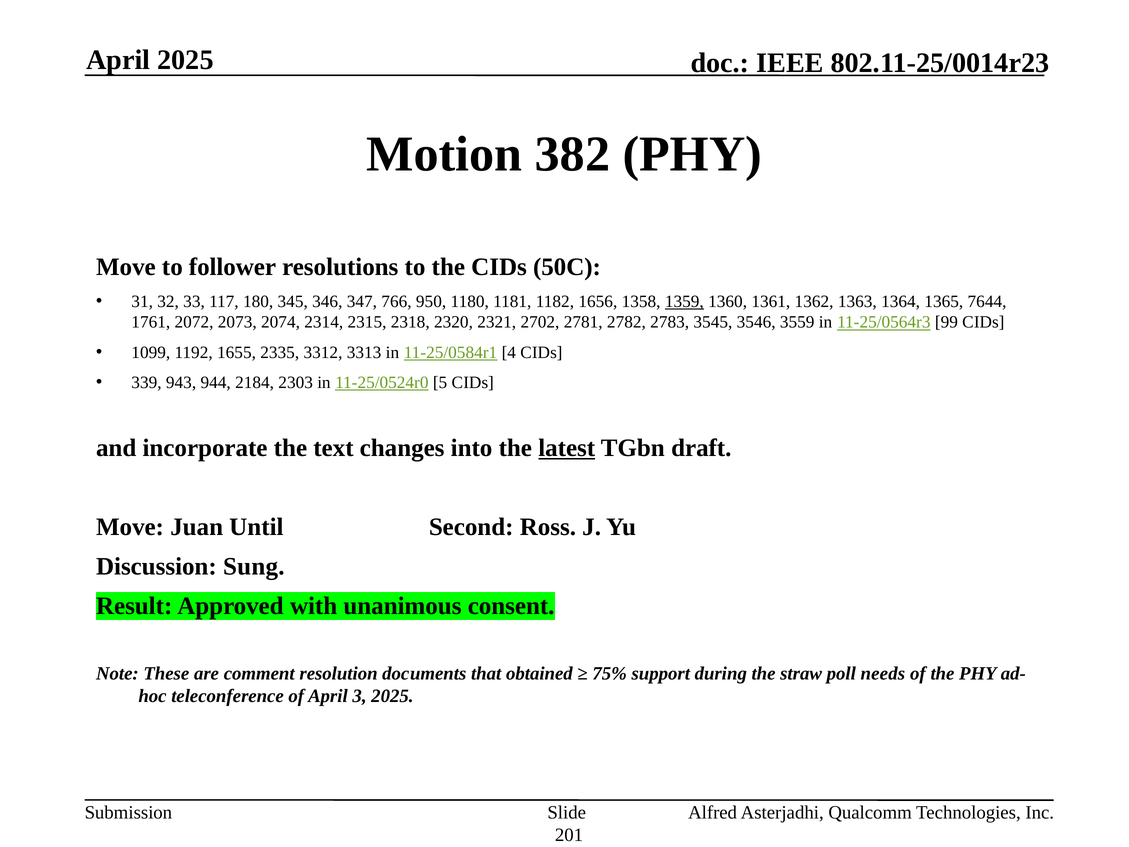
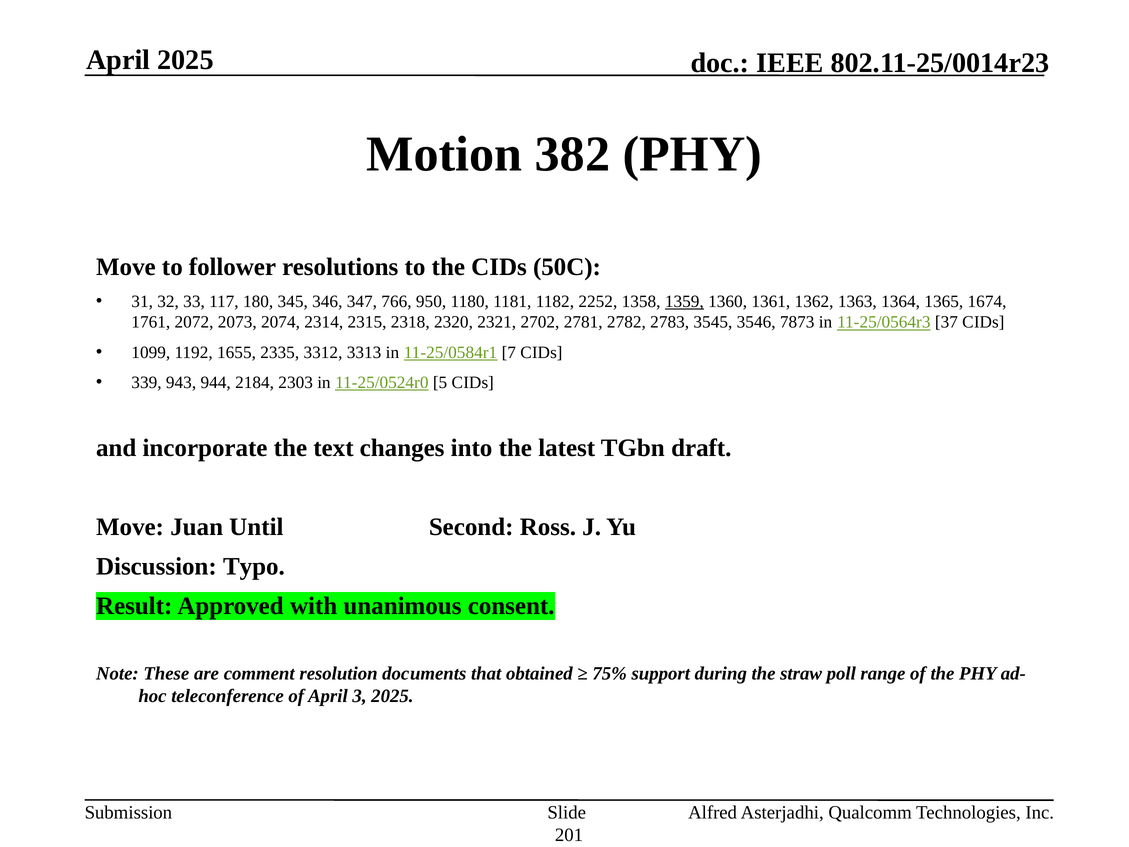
1656: 1656 -> 2252 (598, 301)
7644: 7644 -> 1674 (987, 301)
3559: 3559 -> 7873 (797, 322)
99: 99 -> 37 (946, 322)
4: 4 -> 7 (509, 352)
latest underline: present -> none (567, 448)
Sung: Sung -> Typo (254, 566)
needs: needs -> range (883, 673)
